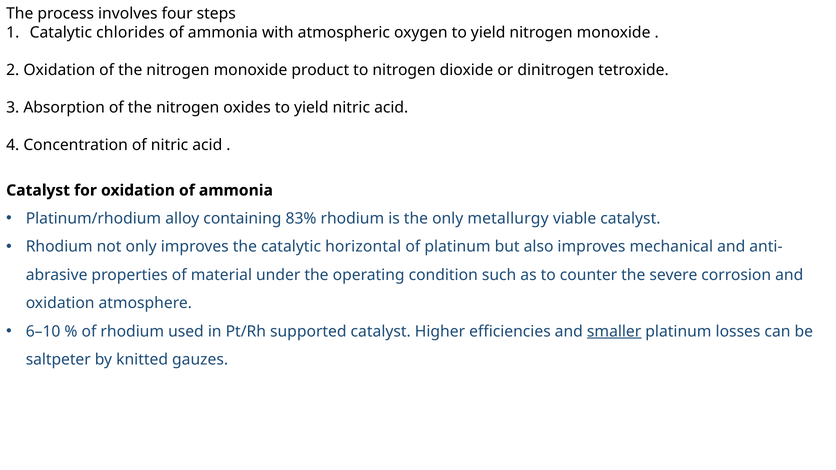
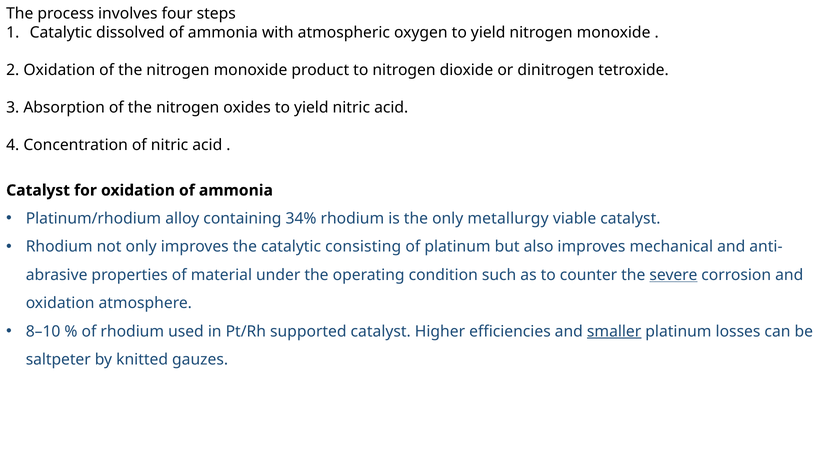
chlorides: chlorides -> dissolved (130, 32)
83%: 83% -> 34% (301, 219)
horizontal: horizontal -> consisting (363, 247)
severe underline: none -> present (673, 275)
6–10: 6–10 -> 8–10 (43, 332)
